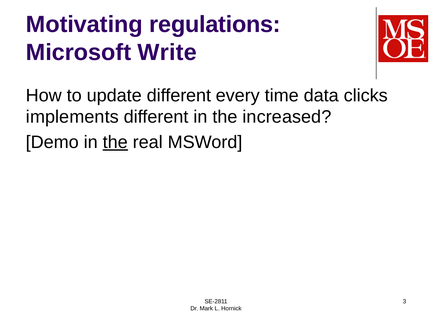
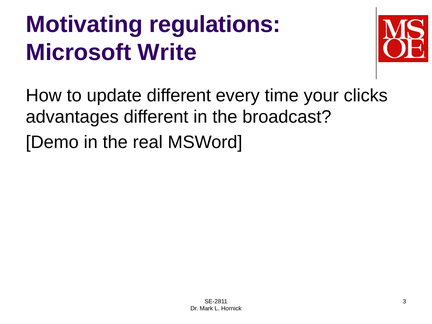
data: data -> your (321, 95)
implements: implements -> advantages (72, 117)
increased: increased -> broadcast (287, 117)
the underline: present -> none (115, 142)
